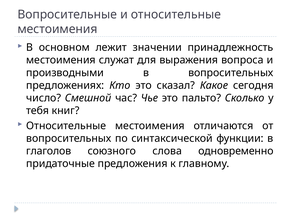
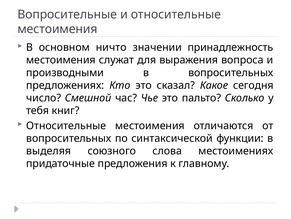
лежит: лежит -> ничто (111, 47)
глаголов: глаголов -> выделяя (49, 151)
одновременно: одновременно -> местоимениях (236, 151)
